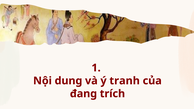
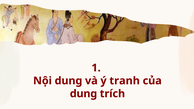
đang: đang -> dung (83, 94)
